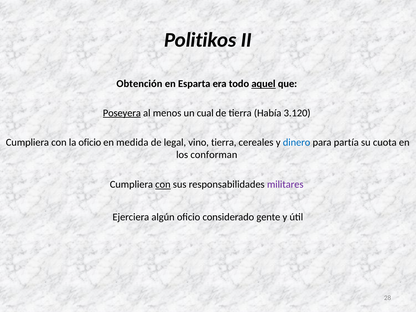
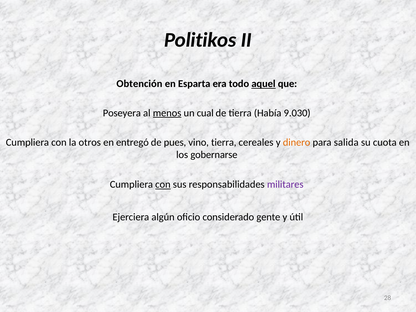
Poseyera underline: present -> none (122, 113)
menos underline: none -> present (167, 113)
3.120: 3.120 -> 9.030 (297, 113)
la oficio: oficio -> otros (90, 142)
medida: medida -> entregó (132, 142)
legal: legal -> pues (175, 142)
dinero colour: blue -> orange (297, 142)
partía: partía -> salida (346, 142)
conforman: conforman -> gobernarse (214, 155)
